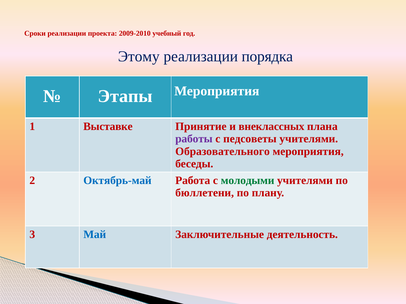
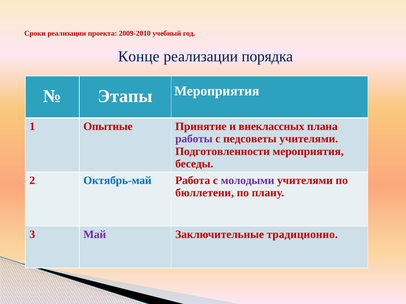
Этому: Этому -> Конце (139, 57)
Выставке: Выставке -> Опытные (108, 127)
Образовательного: Образовательного -> Подготовленности (223, 152)
молодыми colour: green -> purple (248, 181)
Май colour: blue -> purple (95, 235)
деятельность: деятельность -> традиционно (302, 235)
